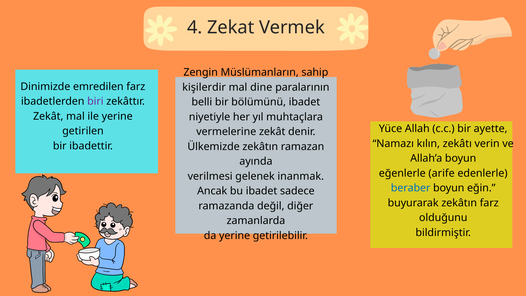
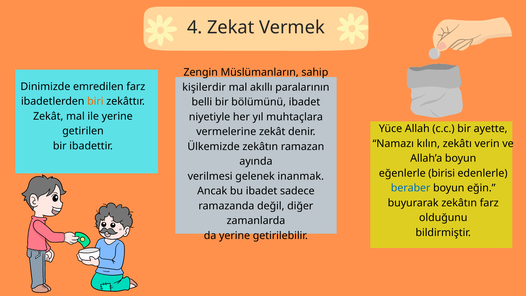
dine: dine -> akıllı (261, 87)
biri colour: purple -> orange (95, 101)
arife: arife -> birisi (442, 173)
